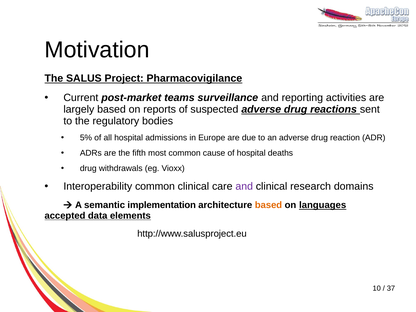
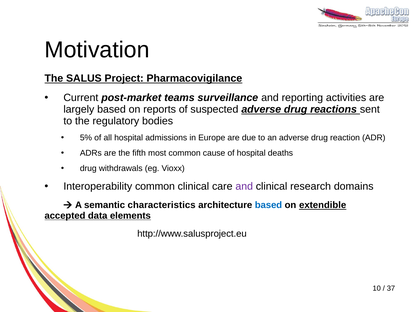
implementation: implementation -> characteristics (162, 205)
based colour: orange -> blue (268, 205)
languages: languages -> extendible (323, 205)
